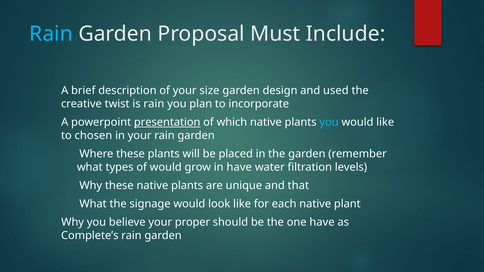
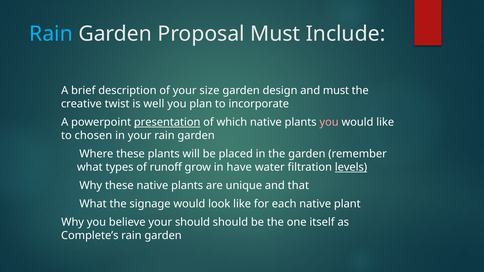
and used: used -> must (336, 91)
is rain: rain -> well (154, 104)
you colour: light blue -> pink (329, 122)
of would: would -> runoff (166, 167)
levels underline: none -> present (351, 167)
your proper: proper -> should (192, 222)
one have: have -> itself (322, 222)
